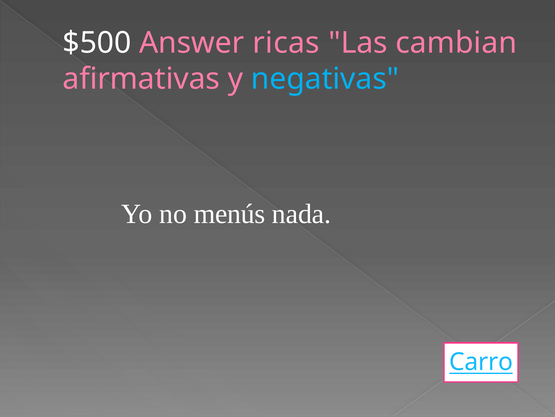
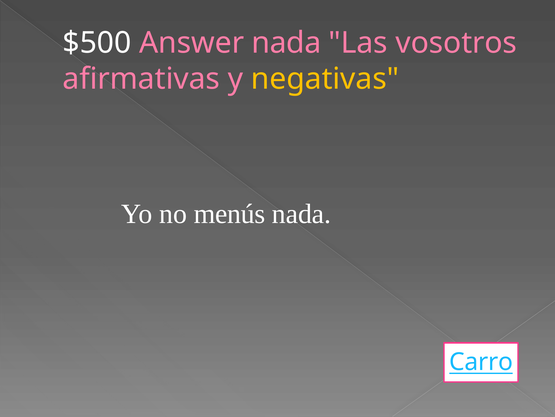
Answer ricas: ricas -> nada (286, 43)
cambian: cambian -> vosotros (456, 43)
negativas colour: light blue -> yellow (325, 79)
